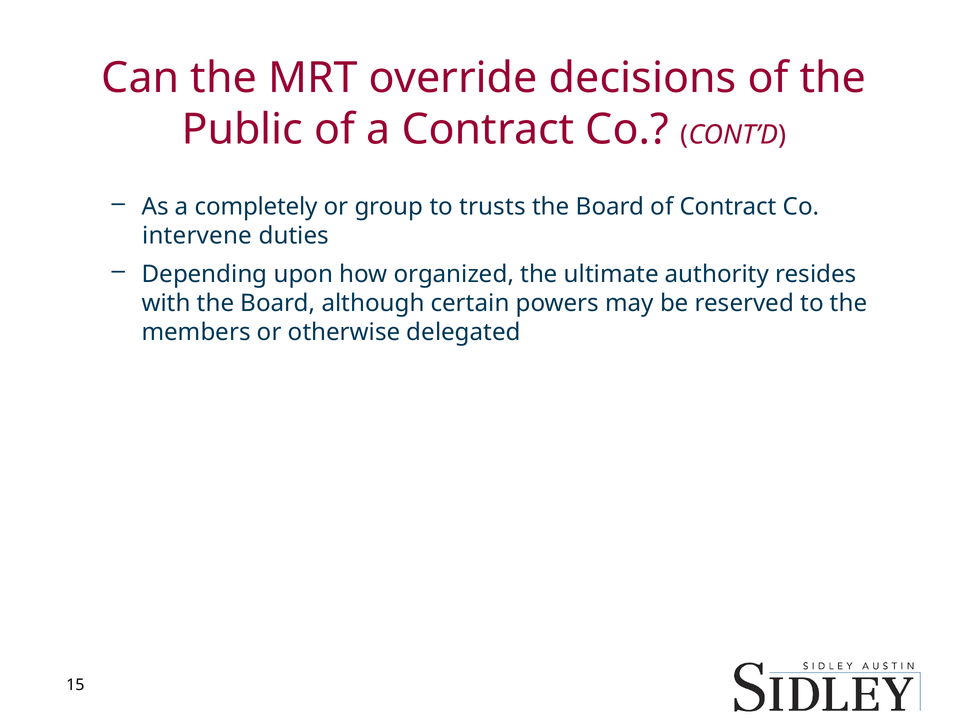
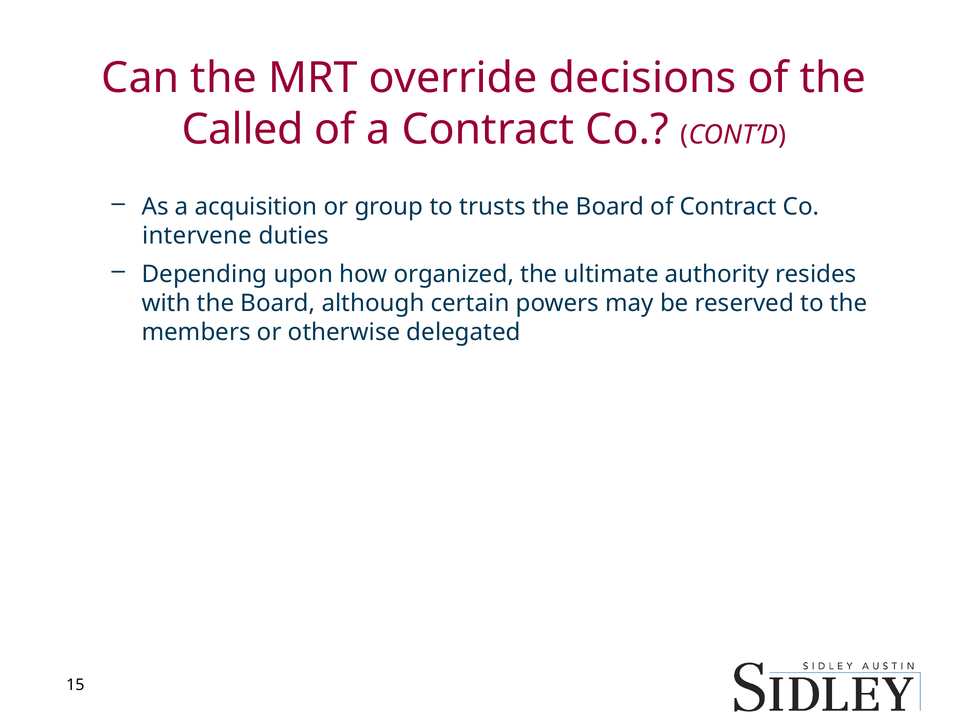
Public: Public -> Called (243, 130)
completely: completely -> acquisition (256, 207)
